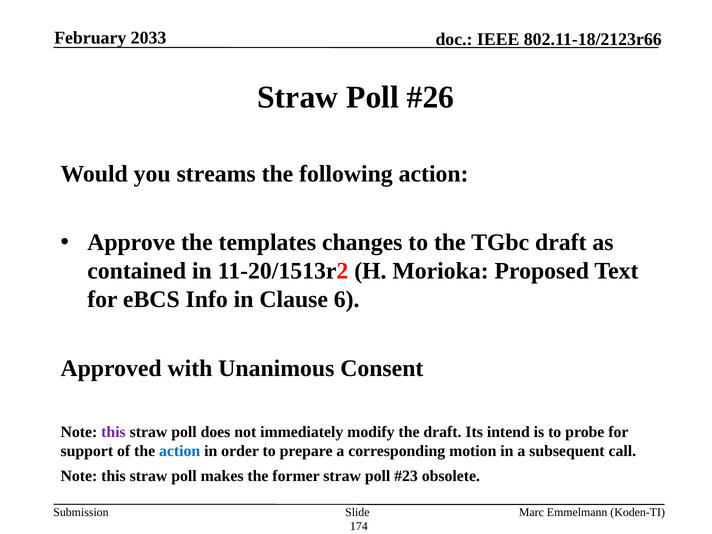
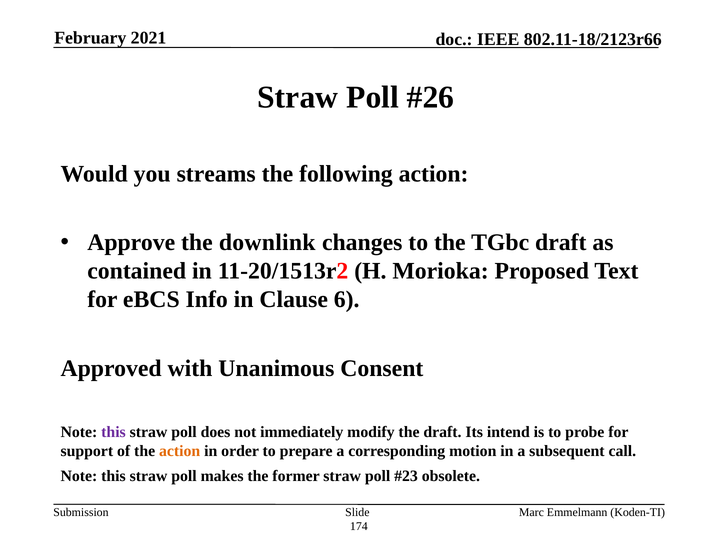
2033: 2033 -> 2021 (149, 38)
templates: templates -> downlink (267, 243)
action colour: blue -> orange (180, 451)
